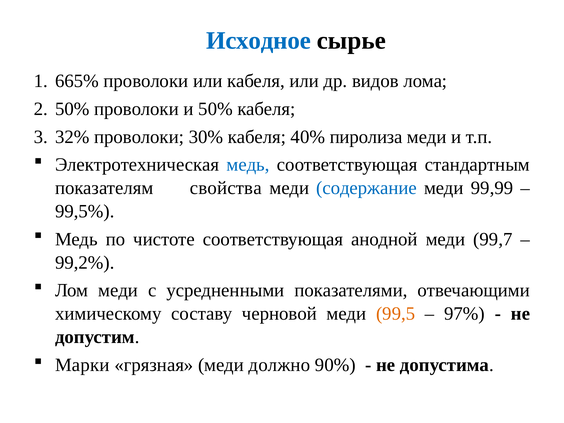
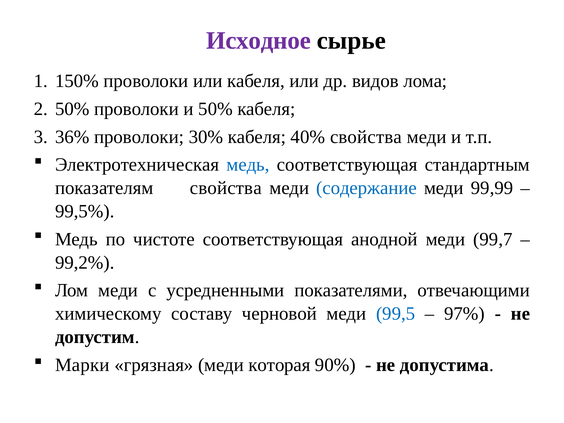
Исходное colour: blue -> purple (258, 40)
665%: 665% -> 150% (77, 81)
32%: 32% -> 36% (72, 137)
40% пиролиза: пиролиза -> свойства (366, 137)
99,5 colour: orange -> blue (396, 314)
должно: должно -> которая (280, 365)
